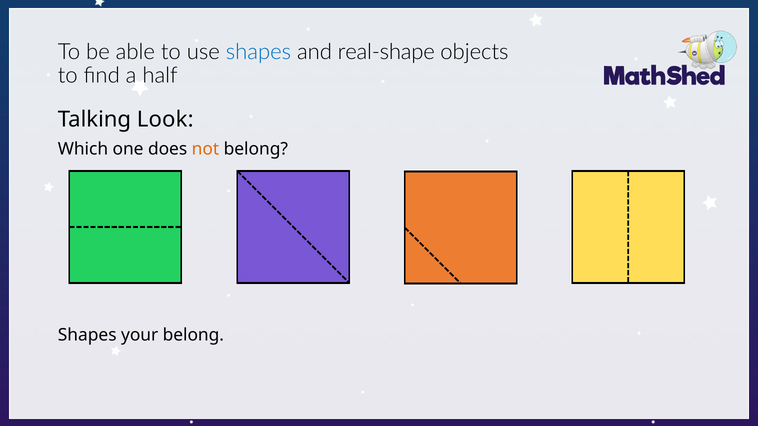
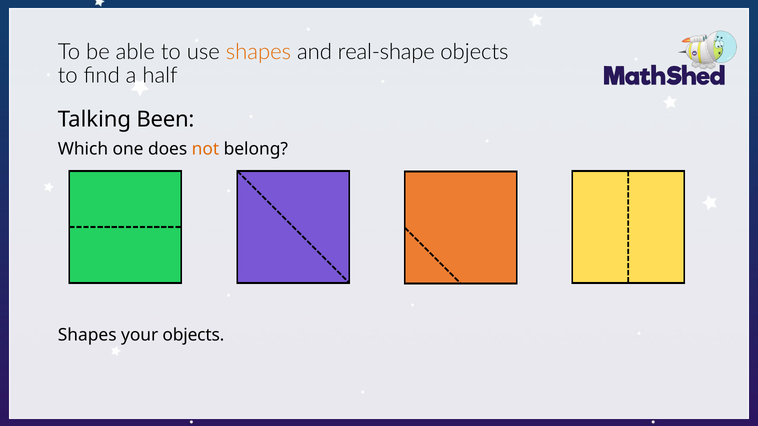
shapes colour: blue -> orange (258, 52)
Look: Look -> Been (165, 120)
your belong: belong -> objects (193, 335)
